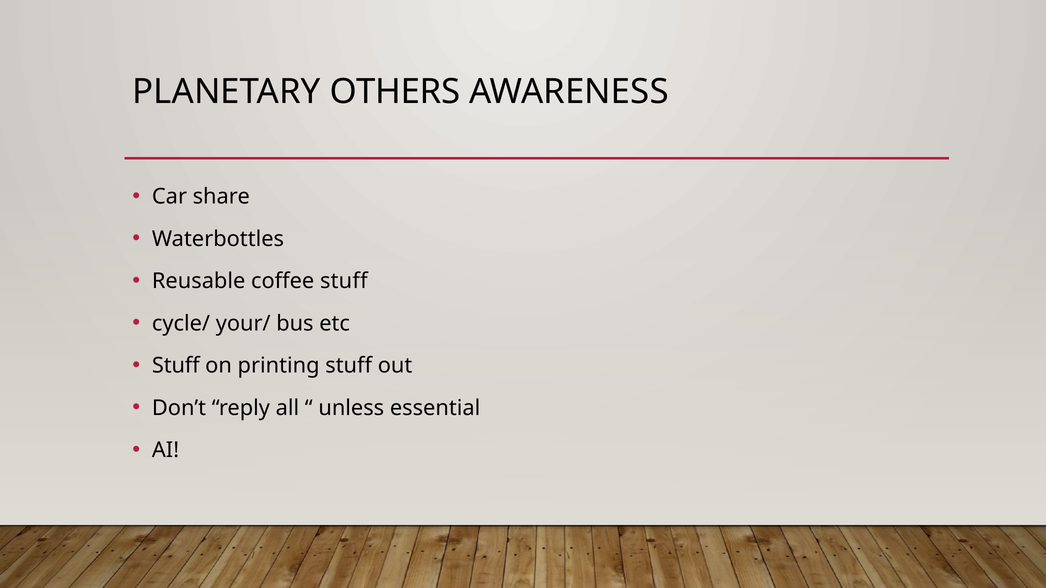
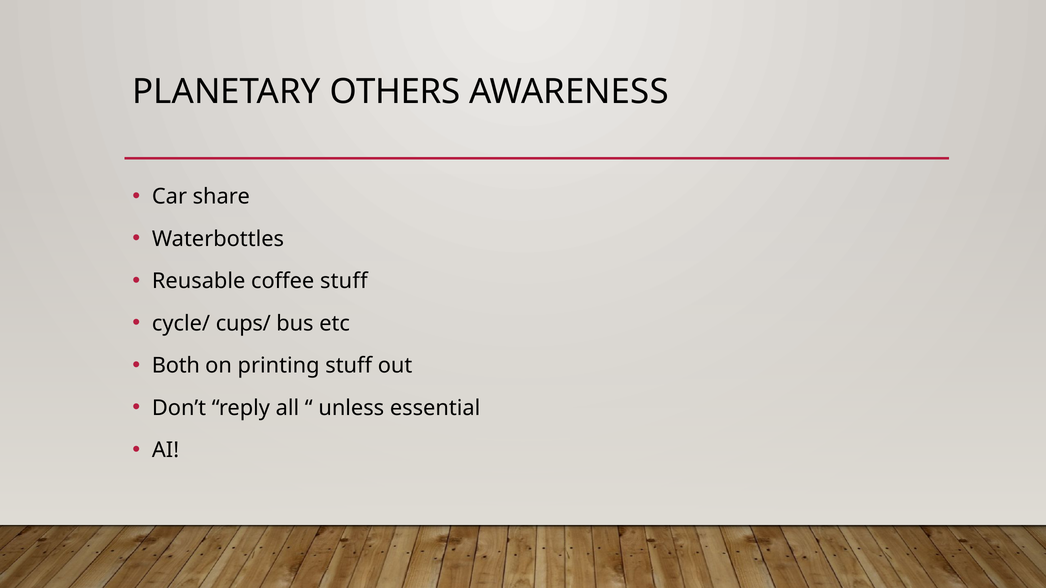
your/: your/ -> cups/ (243, 324)
Stuff: Stuff -> Both (176, 366)
